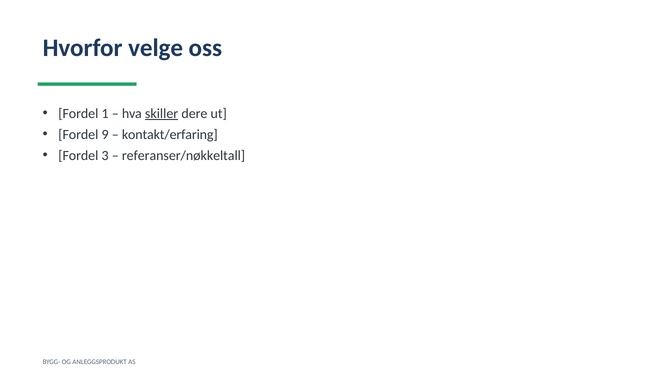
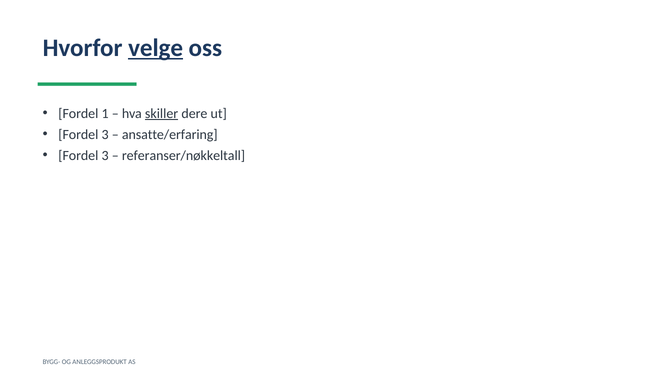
velge underline: none -> present (156, 48)
9: 9 -> 3 (105, 134)
kontakt/erfaring: kontakt/erfaring -> ansatte/erfaring (170, 134)
